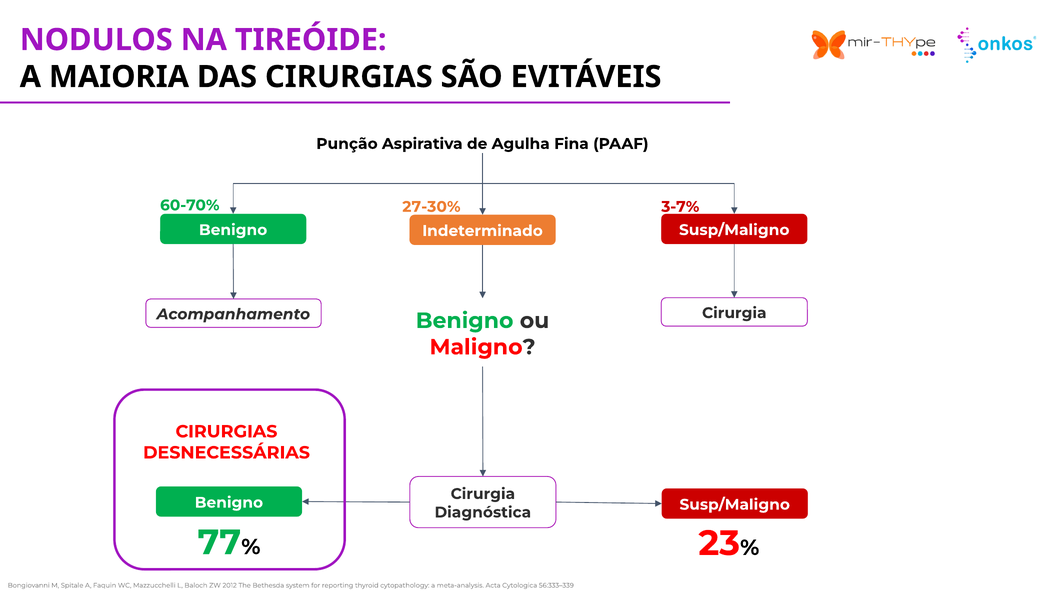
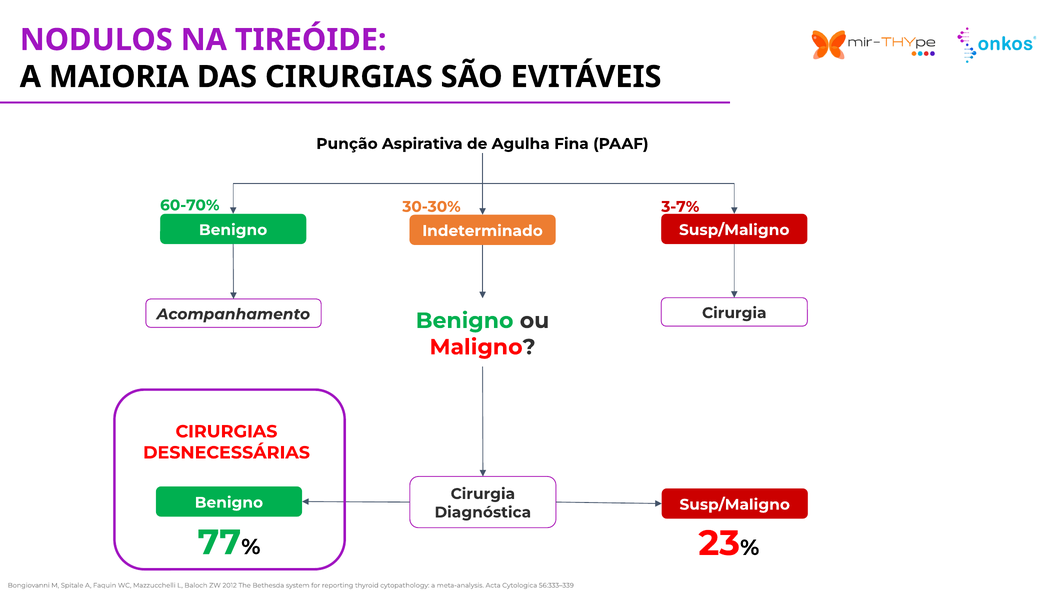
27-30%: 27-30% -> 30-30% (431, 207)
